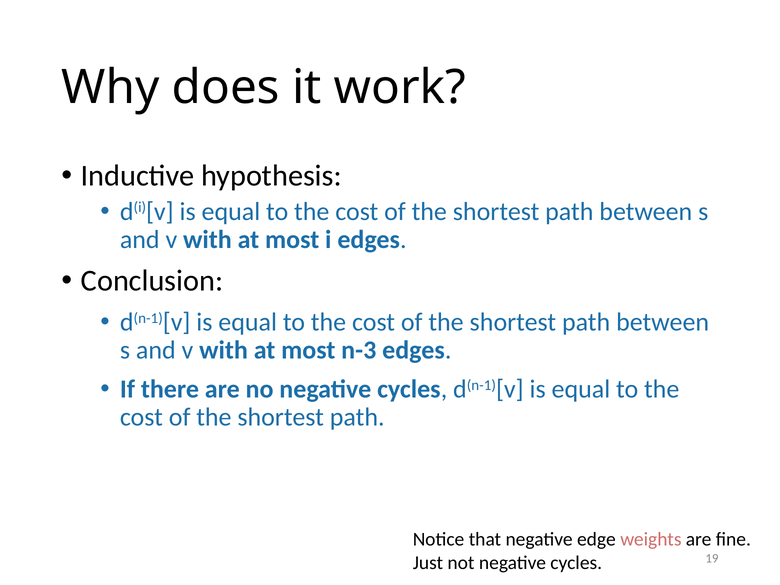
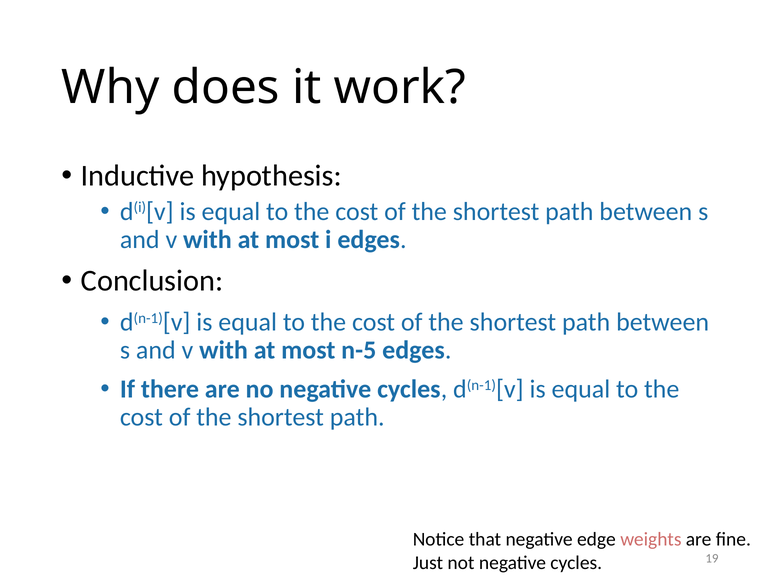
n-3: n-3 -> n-5 (359, 350)
